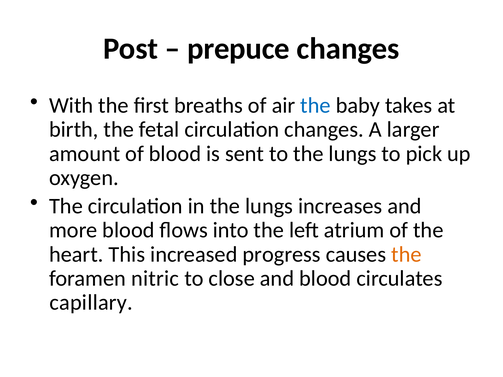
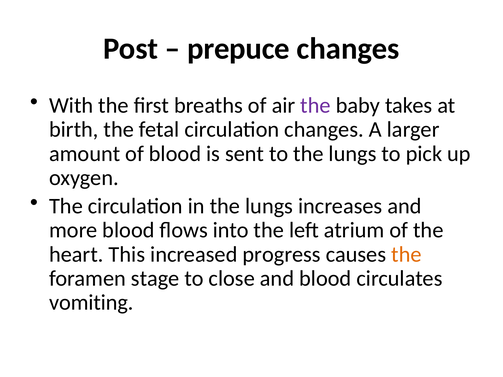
the colour: blue -> purple (316, 106)
nitric: nitric -> stage (155, 279)
capillary: capillary -> vomiting (91, 303)
